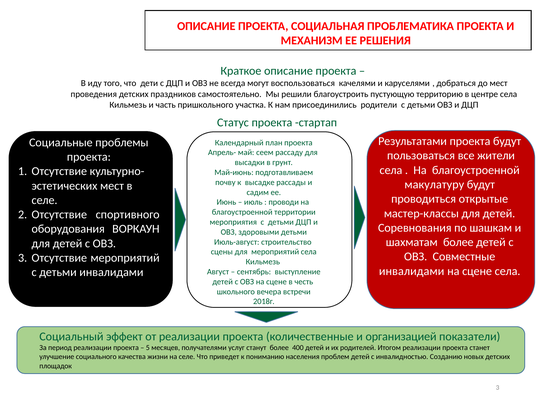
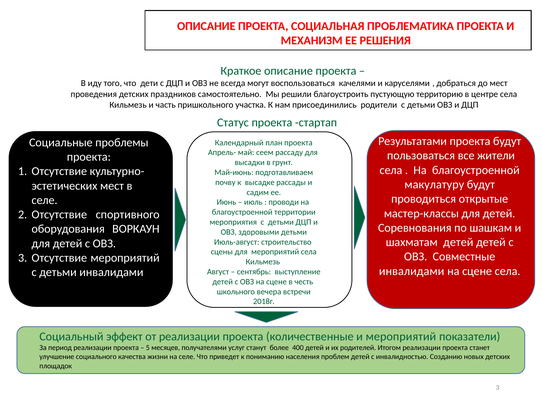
шахматам более: более -> детей (458, 243)
и организацией: организацией -> мероприятий (401, 337)
